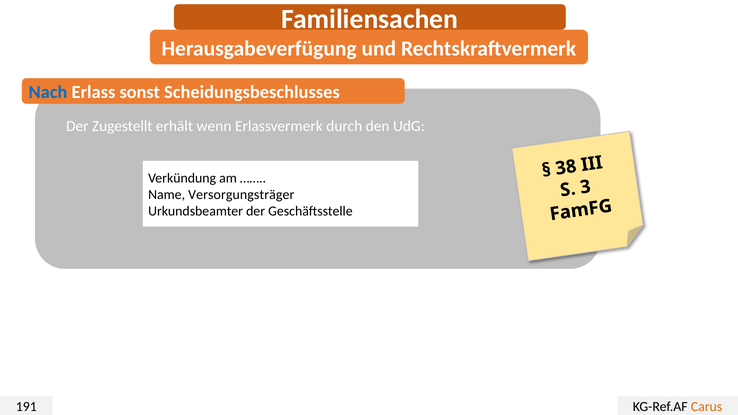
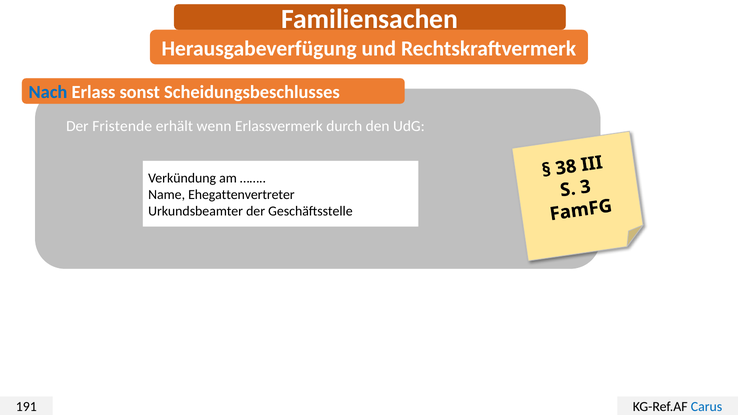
Zugestellt: Zugestellt -> Fristende (122, 126)
Versorgungsträger: Versorgungsträger -> Ehegattenvertreter (241, 195)
Carus colour: orange -> blue (707, 407)
